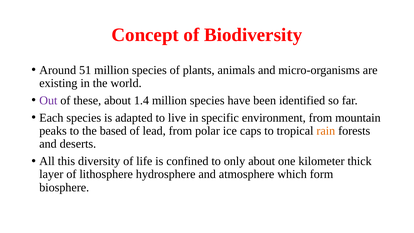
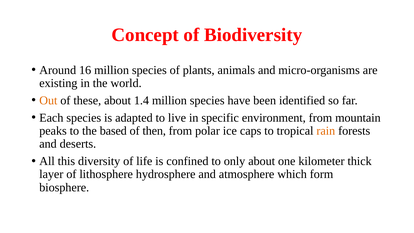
51: 51 -> 16 (85, 70)
Out colour: purple -> orange (48, 100)
lead: lead -> then (154, 131)
